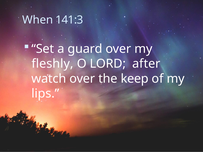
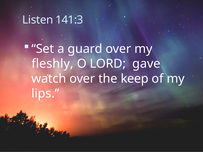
When: When -> Listen (38, 20)
after: after -> gave (146, 64)
